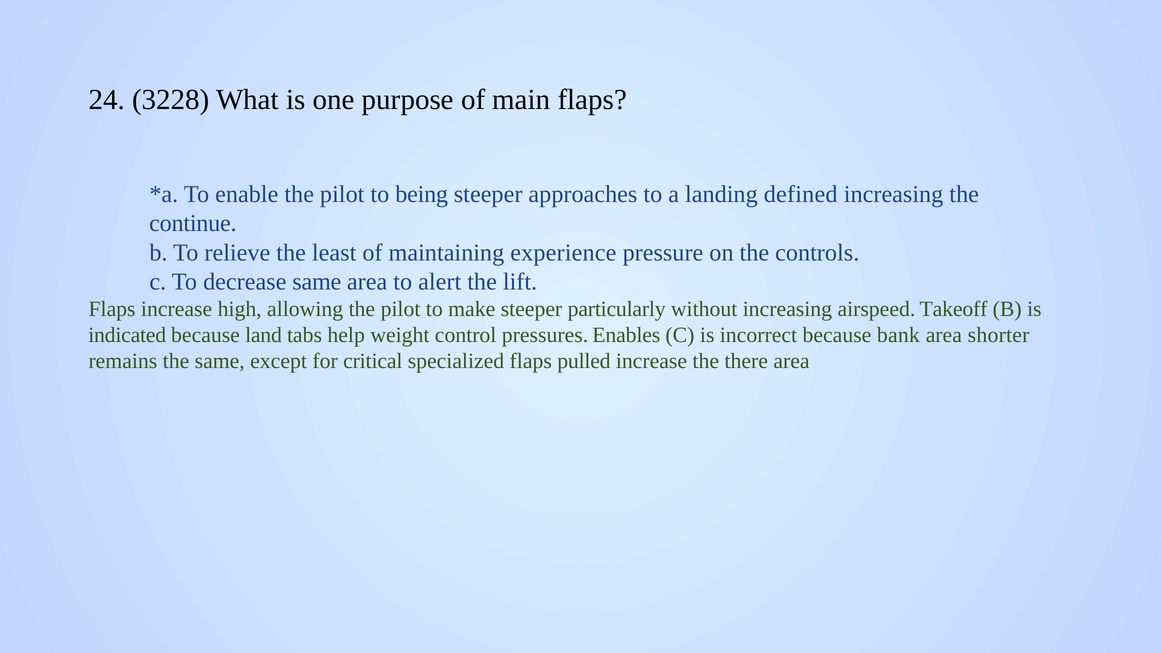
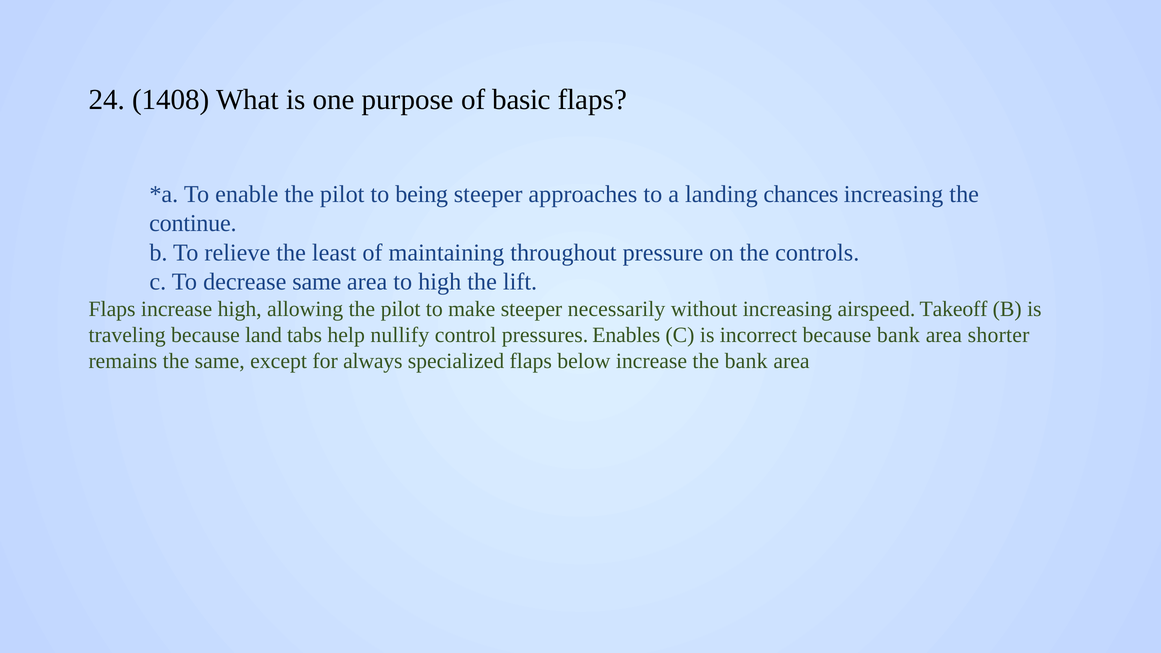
3228: 3228 -> 1408 (171, 100)
main: main -> basic (522, 100)
defined: defined -> chances (801, 194)
experience: experience -> throughout (563, 253)
to alert: alert -> high (440, 282)
particularly: particularly -> necessarily (617, 309)
indicated: indicated -> traveling (127, 335)
weight: weight -> nullify (400, 335)
critical: critical -> always (373, 361)
pulled: pulled -> below (584, 361)
the there: there -> bank (746, 361)
